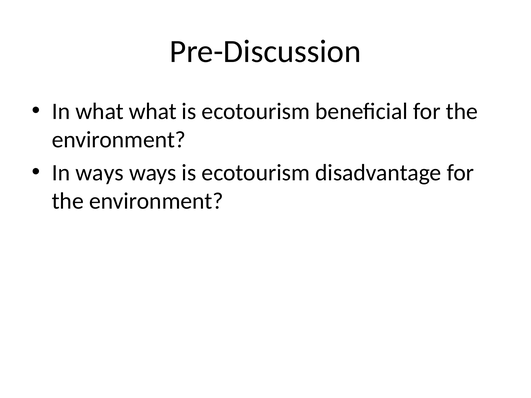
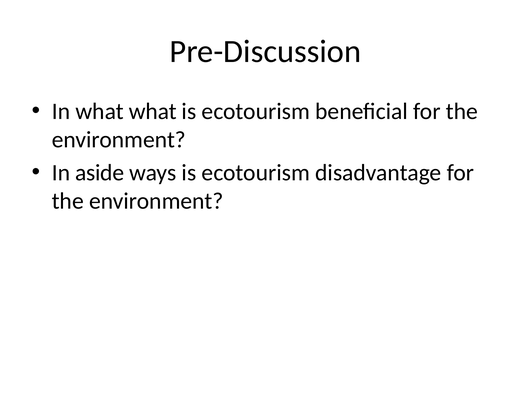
In ways: ways -> aside (100, 173)
